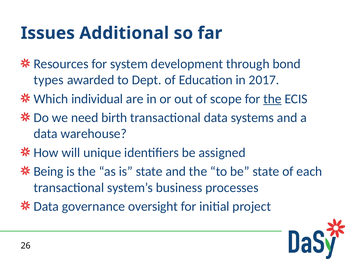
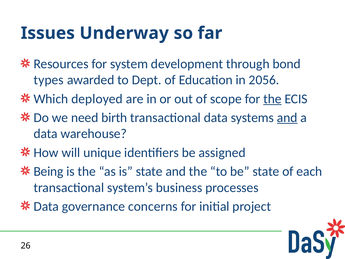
Additional: Additional -> Underway (124, 33)
2017: 2017 -> 2056 (264, 80)
individual: individual -> deployed (97, 99)
and underline: none -> present (287, 118)
oversight: oversight -> concerns (153, 206)
